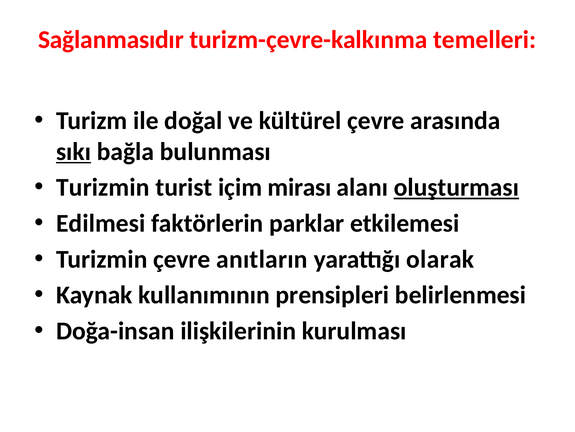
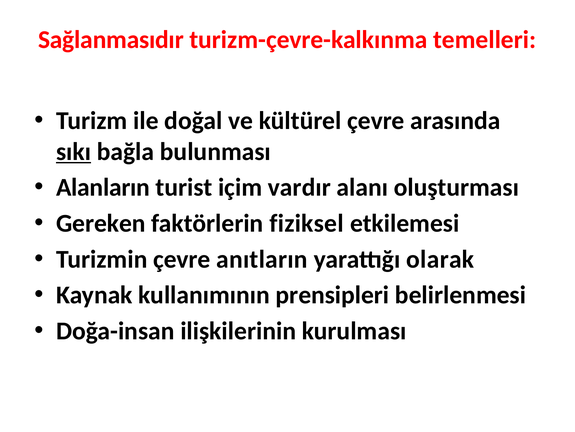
Turizmin: Turizmin -> Alanların (103, 187)
mirası: mirası -> vardır (299, 187)
oluşturması underline: present -> none (456, 187)
Edilmesi: Edilmesi -> Gereken (101, 223)
parklar: parklar -> fiziksel (307, 223)
